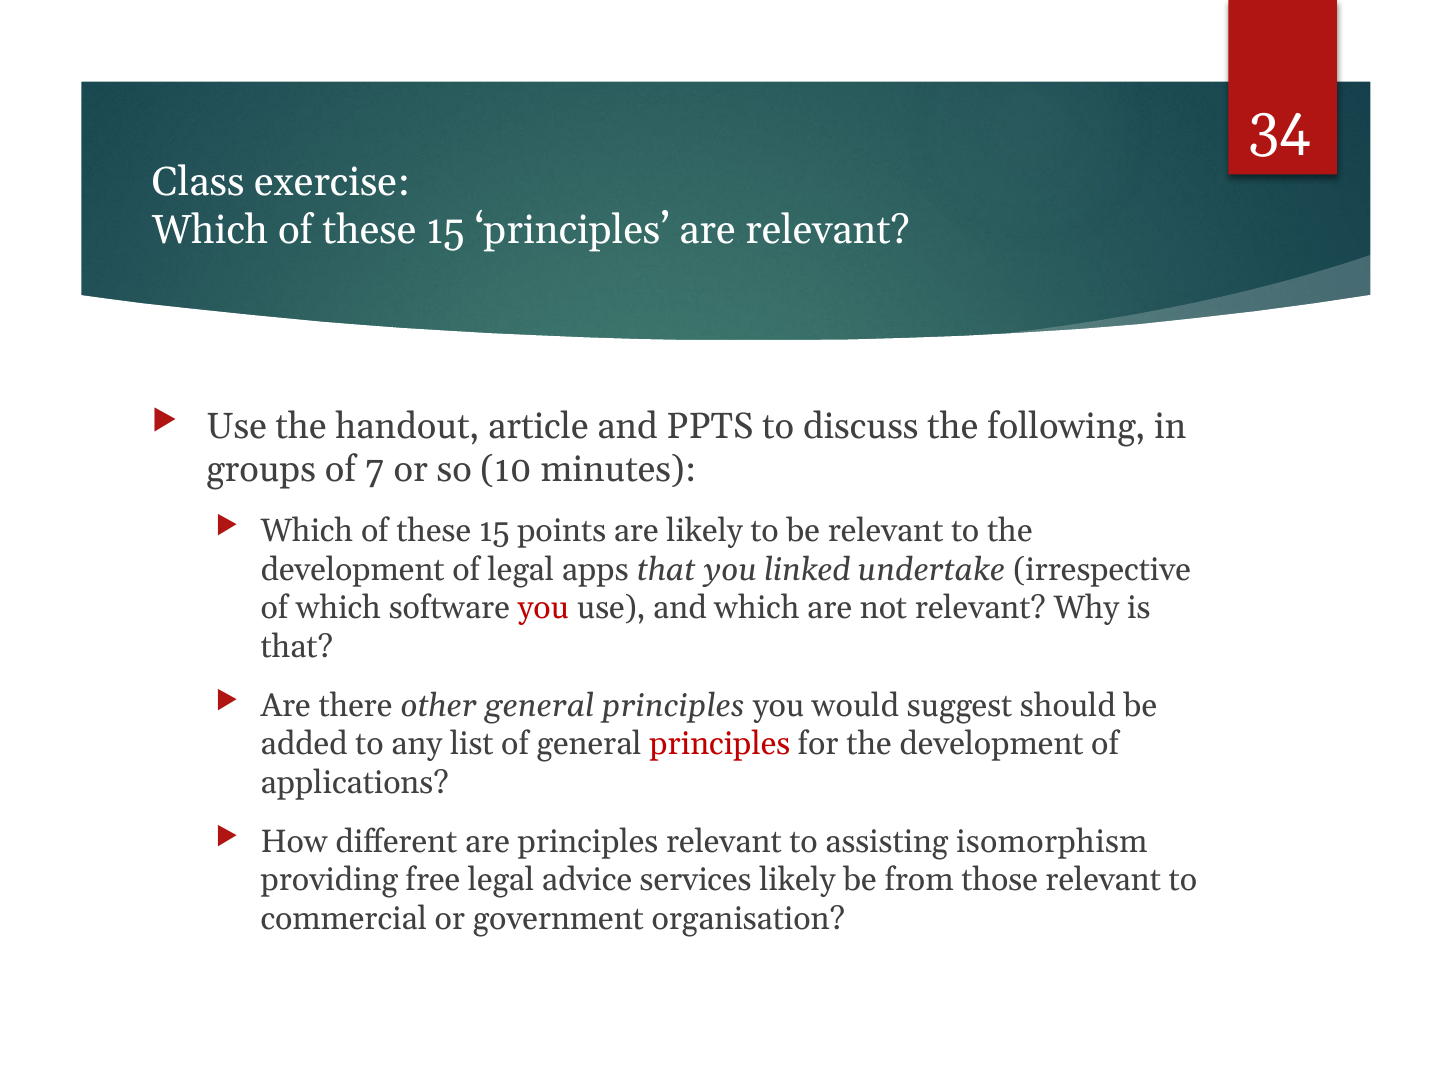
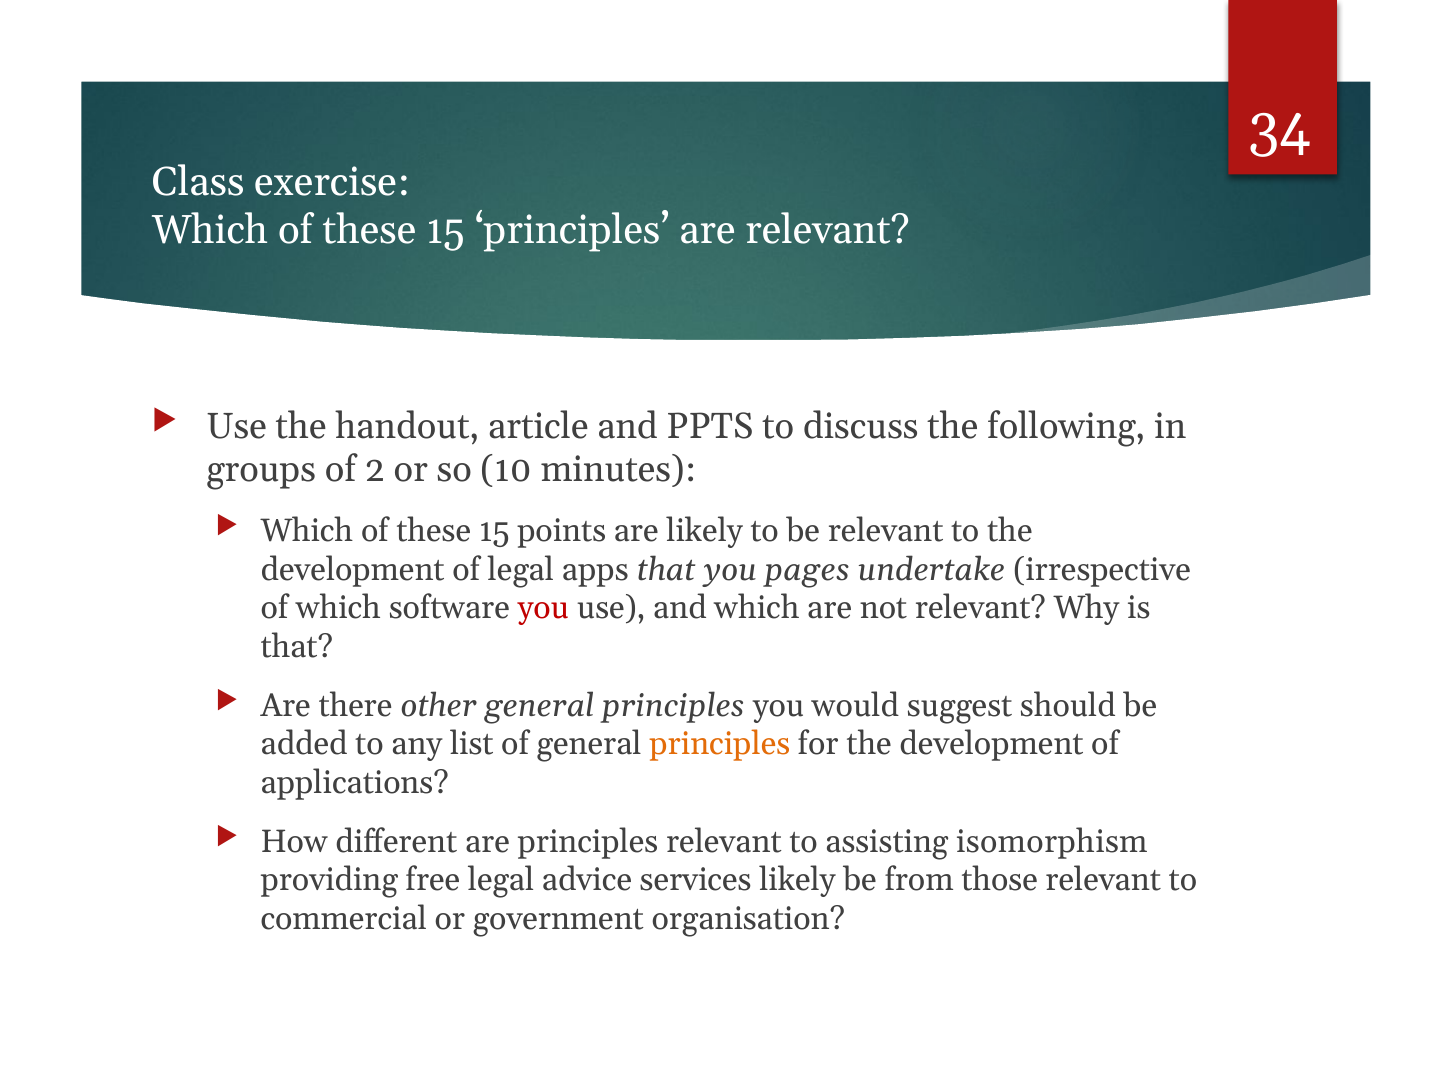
7: 7 -> 2 (375, 470)
linked: linked -> pages (807, 569)
principles colour: red -> orange (720, 744)
